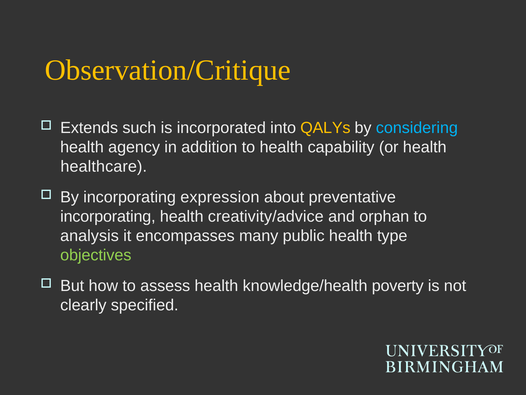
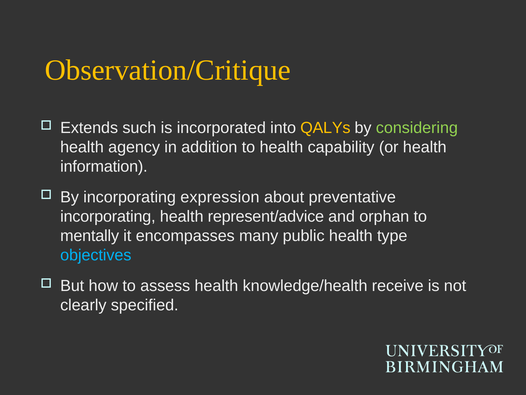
considering colour: light blue -> light green (417, 128)
healthcare: healthcare -> information (104, 166)
creativity/advice: creativity/advice -> represent/advice (266, 216)
analysis: analysis -> mentally (90, 236)
objectives colour: light green -> light blue (96, 255)
poverty: poverty -> receive (398, 286)
